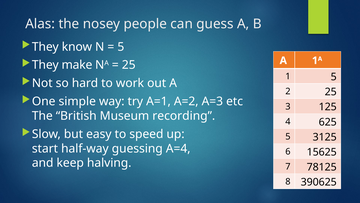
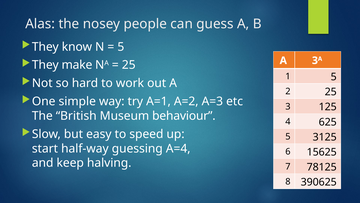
1: 1 -> 3 (315, 60)
recording: recording -> behaviour (184, 116)
